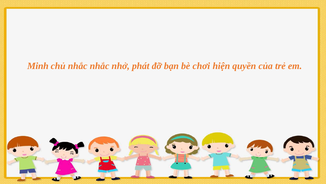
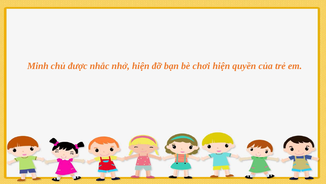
chủ nhắc: nhắc -> được (78, 66)
nhở phát: phát -> hiện (141, 66)
